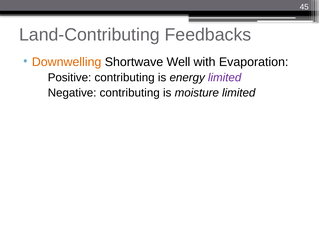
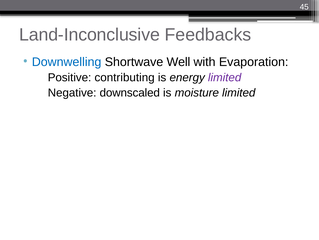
Land-Contributing: Land-Contributing -> Land-Inconclusive (89, 35)
Downwelling colour: orange -> blue (67, 62)
contributing: contributing -> downscaled (130, 93)
